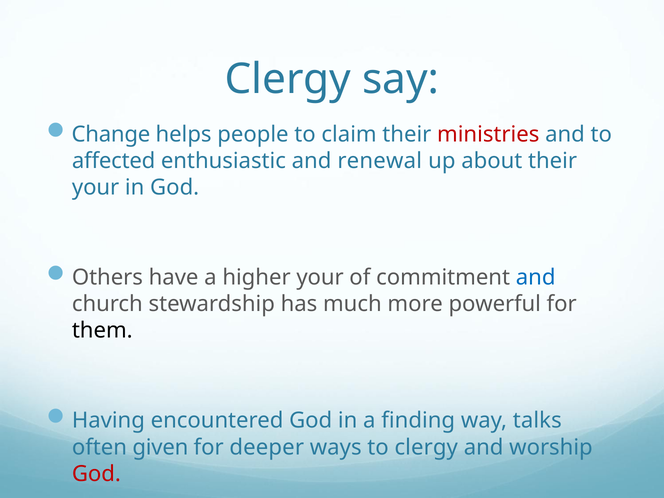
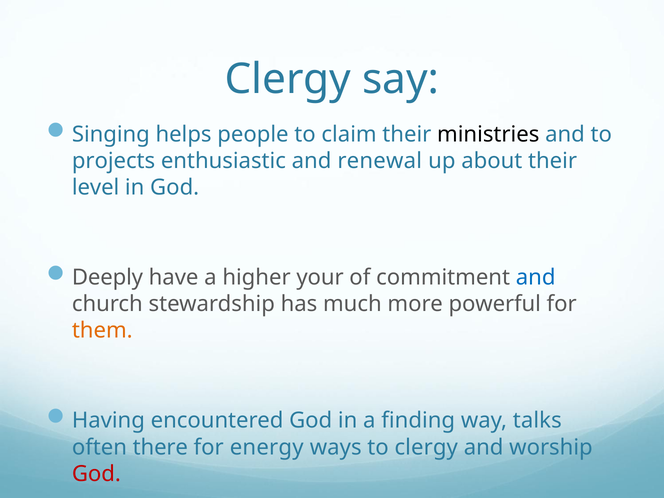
Change: Change -> Singing (111, 134)
ministries colour: red -> black (488, 134)
affected: affected -> projects (114, 161)
your: your -> level (96, 187)
Others: Others -> Deeply (107, 278)
them colour: black -> orange (102, 331)
given: given -> there (160, 447)
deeper: deeper -> energy (267, 447)
